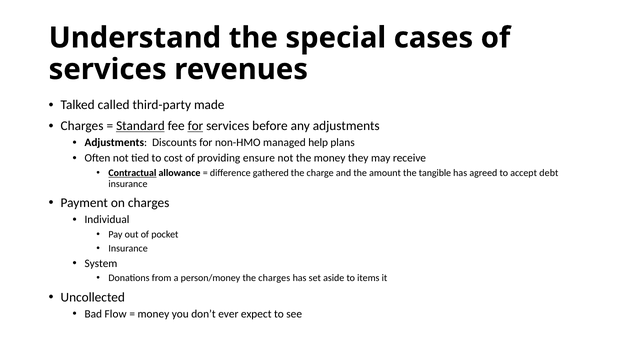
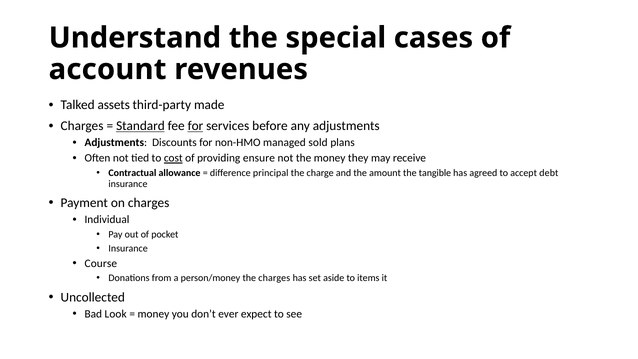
services: services -> account (108, 69)
called: called -> assets (114, 105)
help: help -> sold (318, 143)
cost underline: none -> present (173, 158)
Contractual underline: present -> none (132, 173)
gathered: gathered -> principal (271, 173)
System: System -> Course (101, 263)
Flow: Flow -> Look (116, 314)
